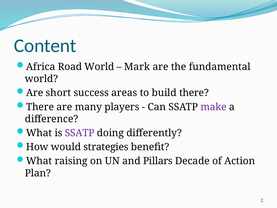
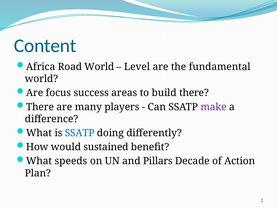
Mark: Mark -> Level (137, 67)
short: short -> focus (58, 93)
SSATP colour: purple -> blue (80, 133)
strategies: strategies -> sustained (106, 147)
raising: raising -> speeds (71, 161)
